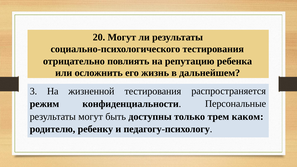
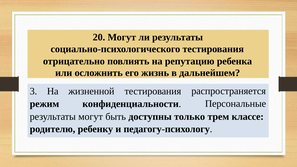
каком: каком -> классе (248, 117)
